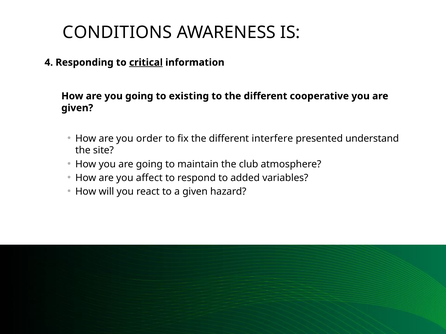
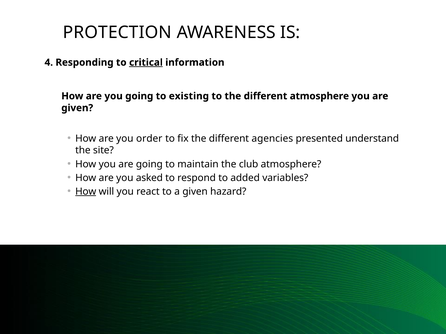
CONDITIONS: CONDITIONS -> PROTECTION (117, 32)
different cooperative: cooperative -> atmosphere (319, 96)
interfere: interfere -> agencies (272, 139)
affect: affect -> asked (149, 178)
How underline: none -> present (86, 192)
